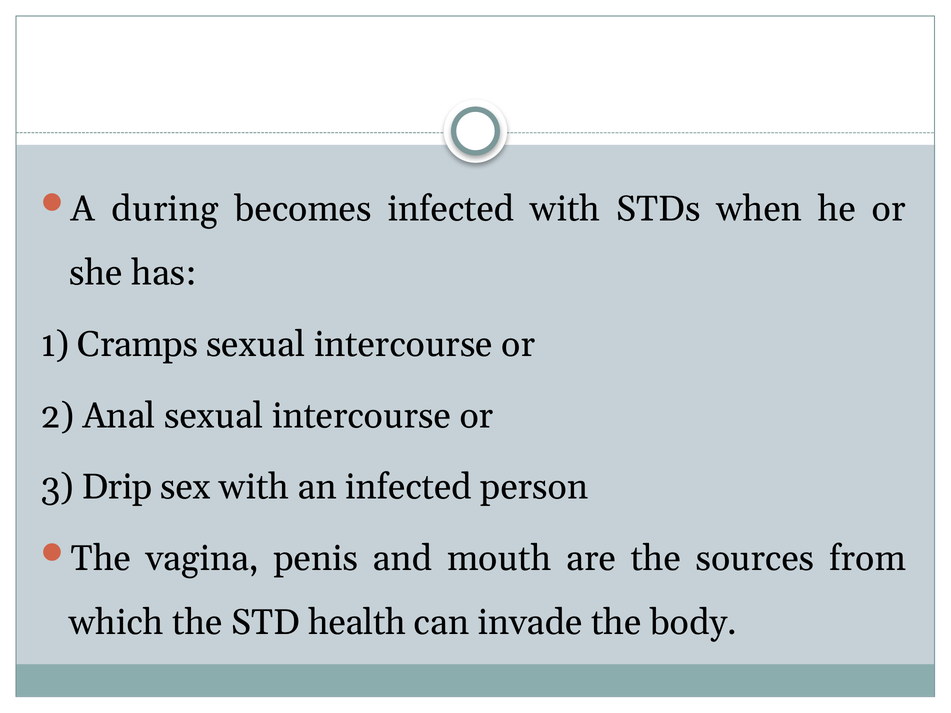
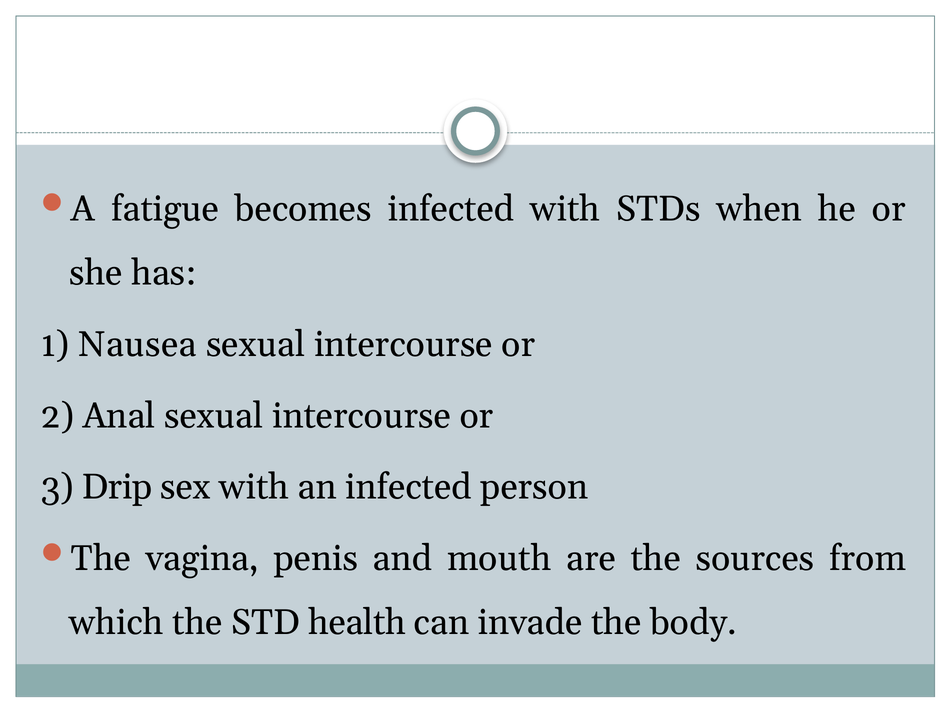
during: during -> fatigue (165, 209)
Cramps: Cramps -> Nausea (138, 344)
